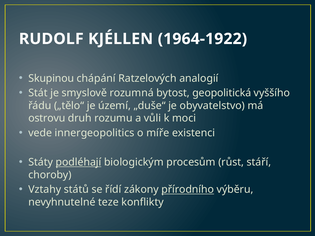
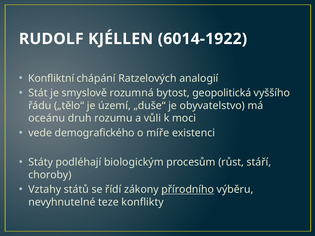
1964-1922: 1964-1922 -> 6014-1922 (202, 39)
Skupinou: Skupinou -> Konfliktní (51, 78)
ostrovu: ostrovu -> oceánu (47, 118)
innergeopolitics: innergeopolitics -> demografického (95, 133)
podléhají underline: present -> none (78, 162)
